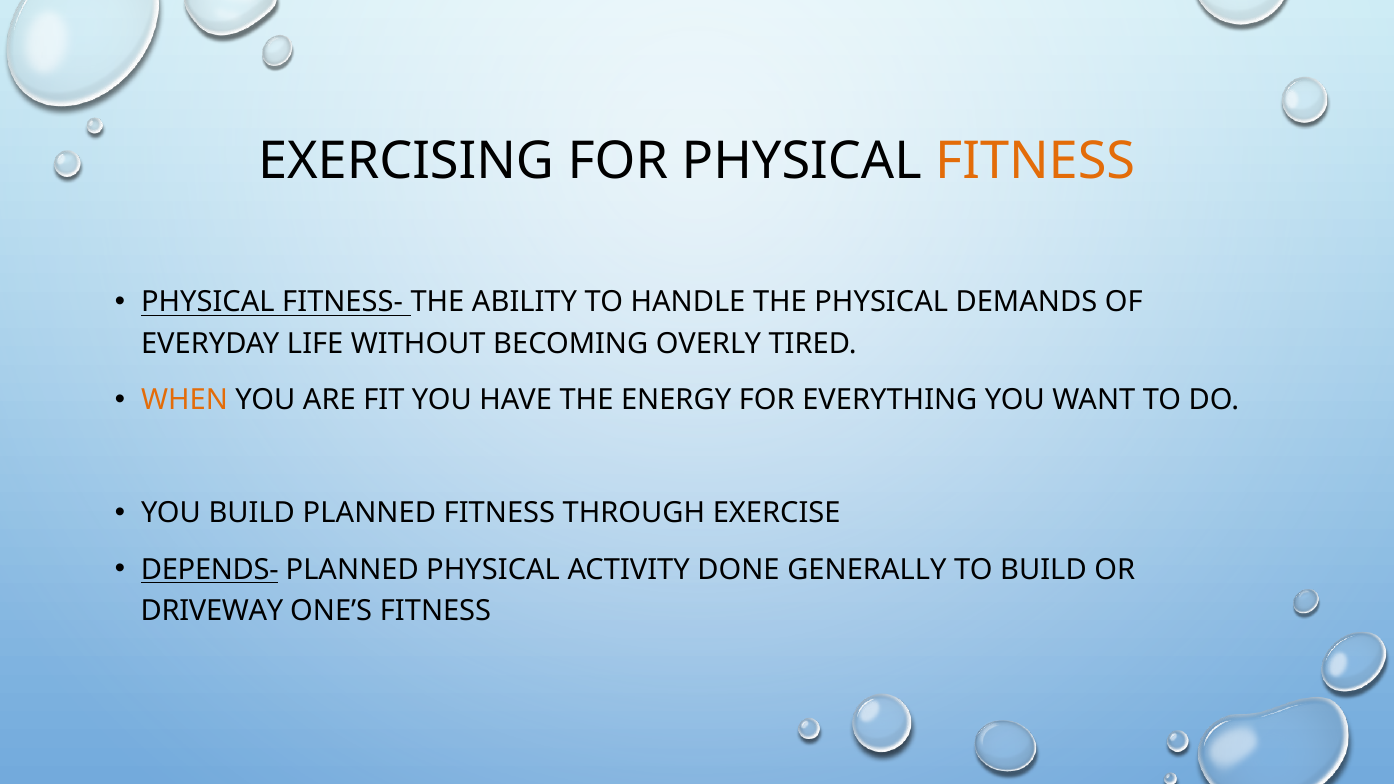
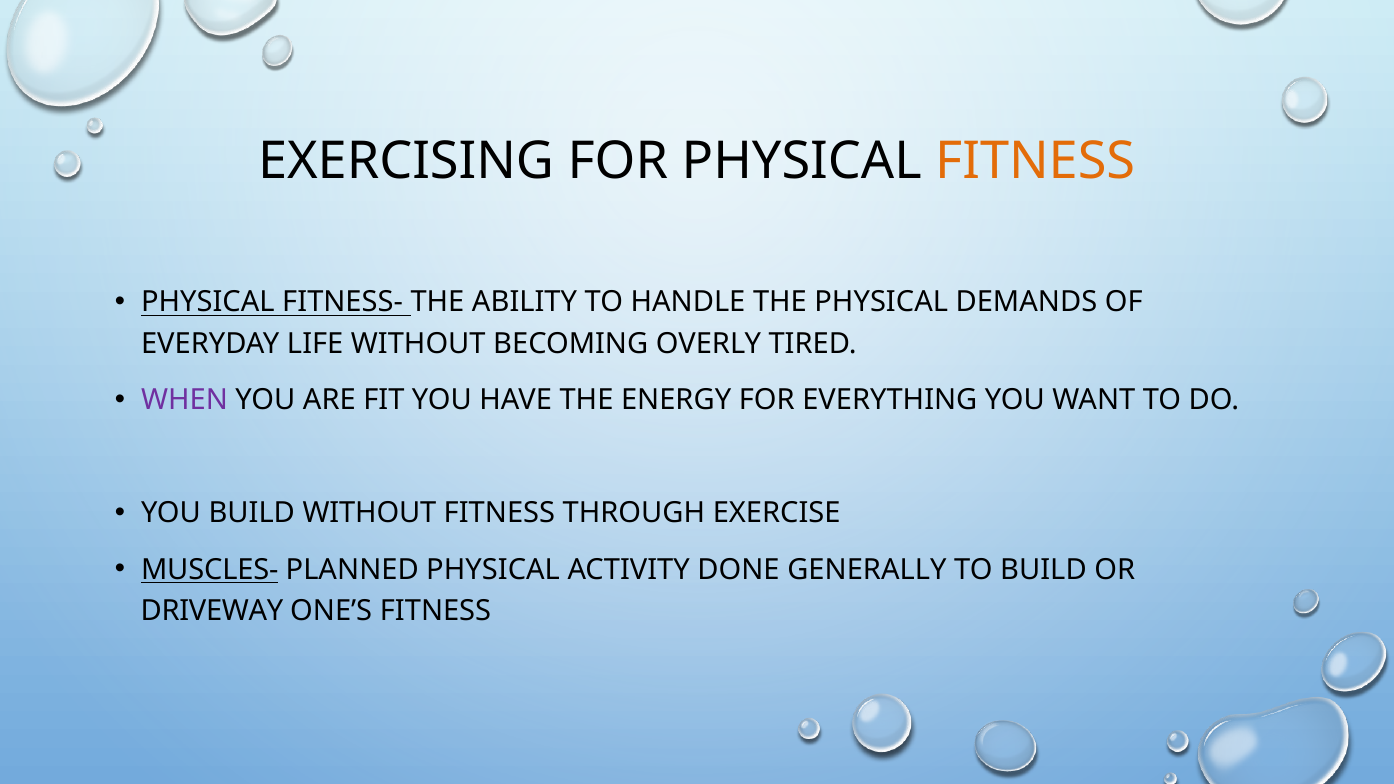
WHEN colour: orange -> purple (184, 400)
BUILD PLANNED: PLANNED -> WITHOUT (369, 513)
DEPENDS-: DEPENDS- -> MUSCLES- (210, 570)
